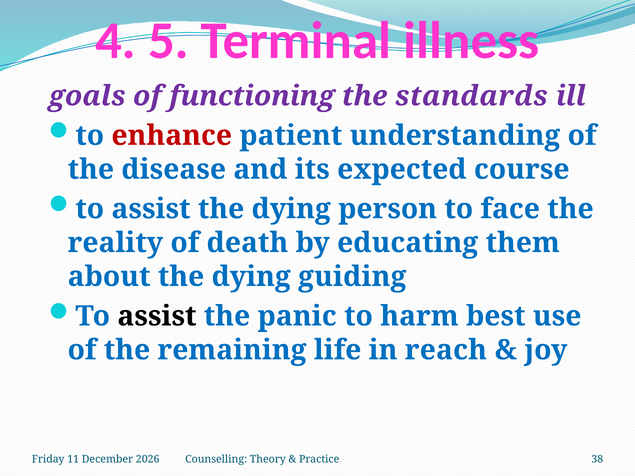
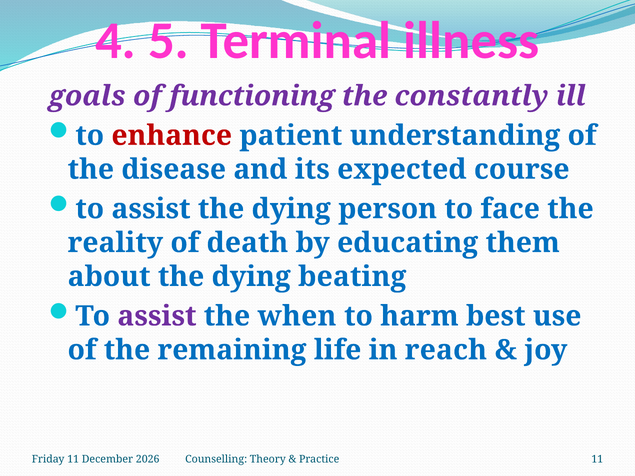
standards: standards -> constantly (472, 96)
guiding: guiding -> beating (352, 277)
assist colour: black -> purple (157, 316)
panic: panic -> when (297, 316)
Practice 38: 38 -> 11 (597, 459)
